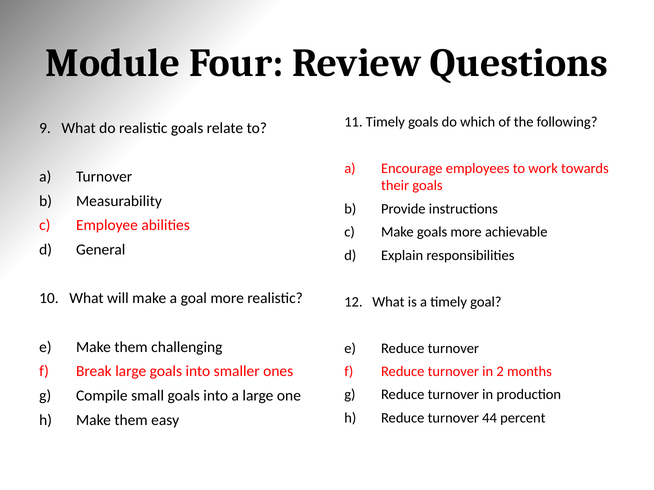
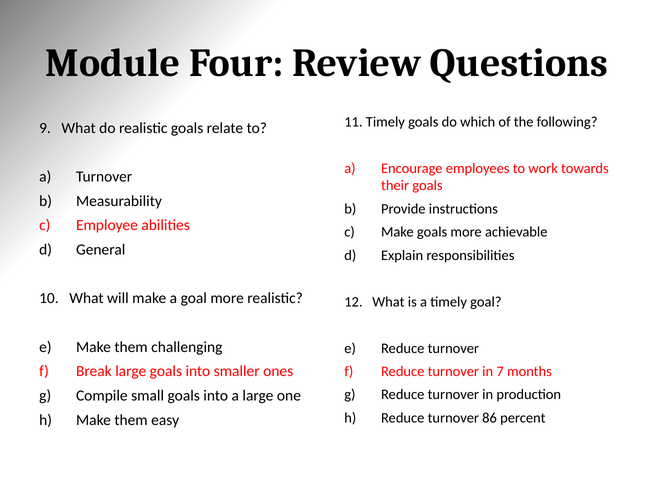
2: 2 -> 7 (500, 372)
44: 44 -> 86 (490, 418)
